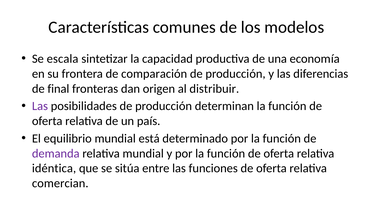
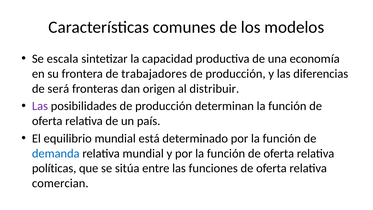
comparación: comparación -> trabajadores (154, 74)
final: final -> será (58, 89)
demanda colour: purple -> blue (56, 153)
idéntica: idéntica -> políticas (54, 168)
